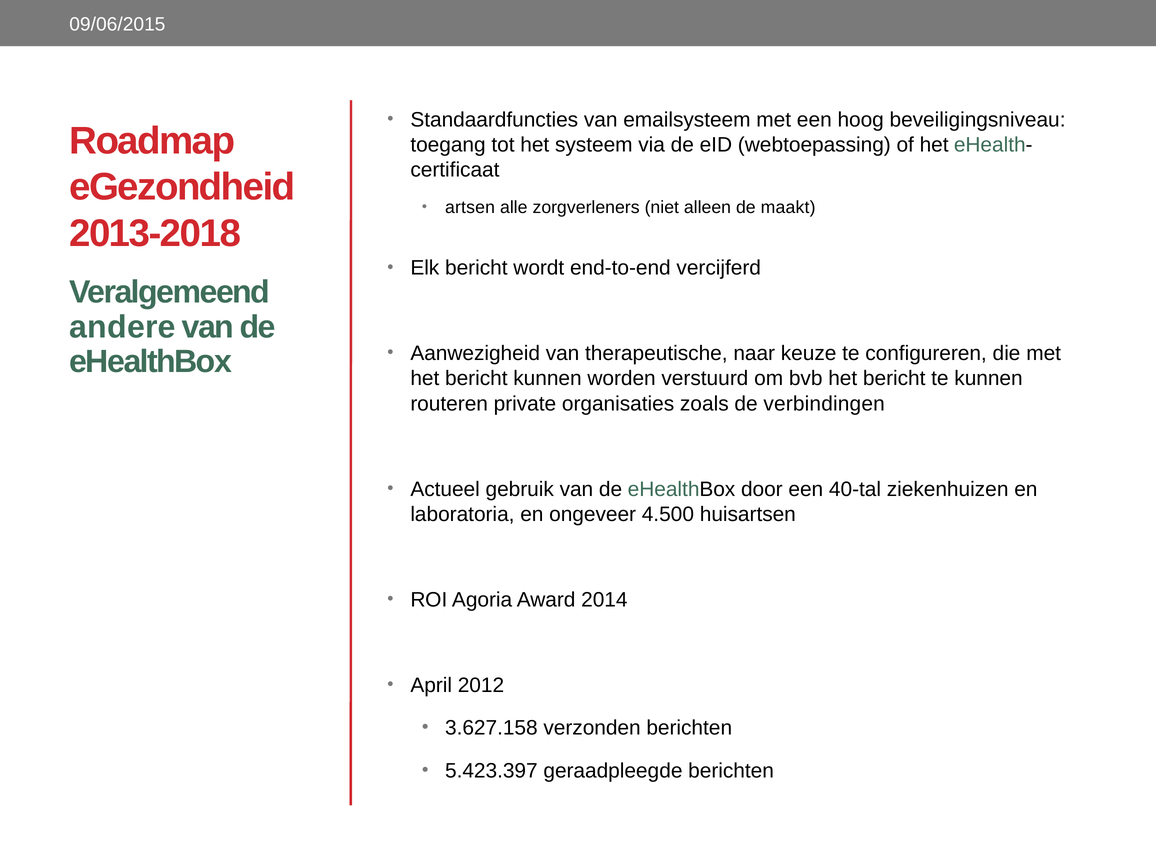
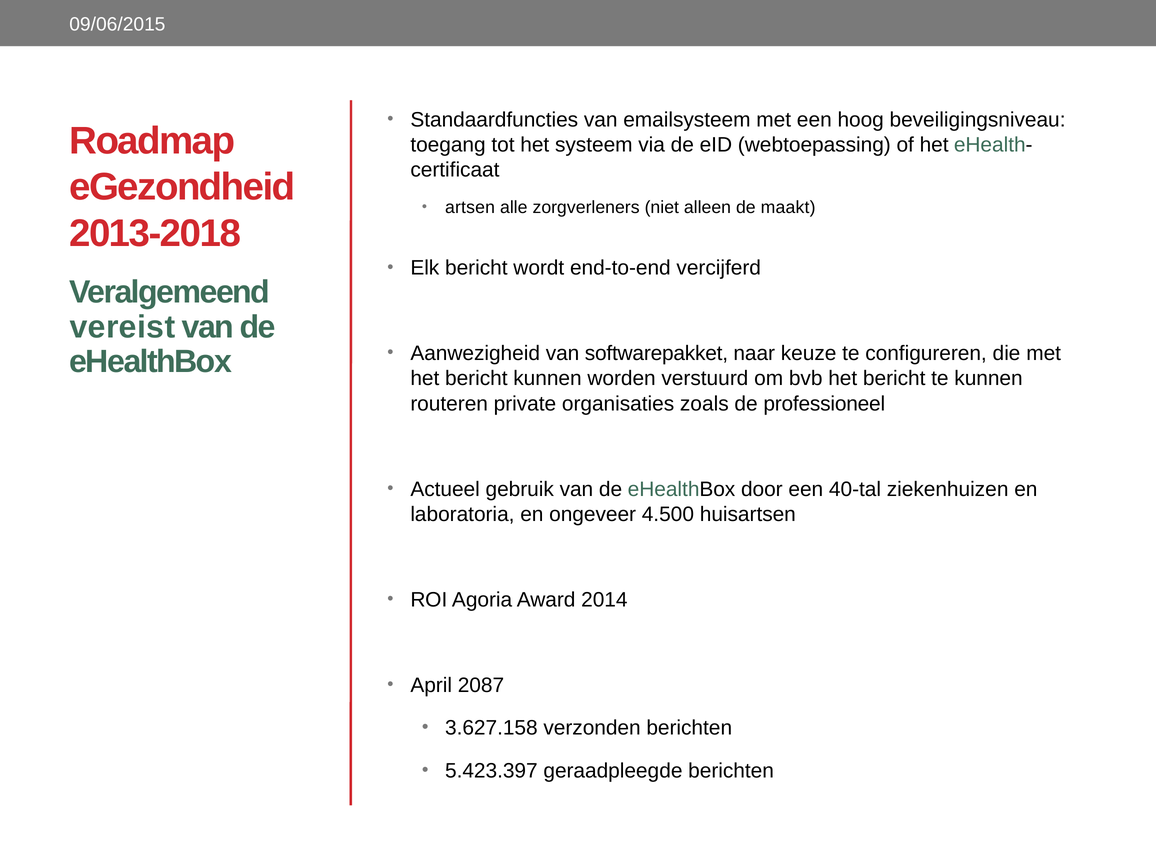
andere: andere -> vereist (123, 327)
therapeutische: therapeutische -> softwarepakket (656, 354)
verbindingen: verbindingen -> professioneel (824, 404)
2012: 2012 -> 2087 (481, 685)
